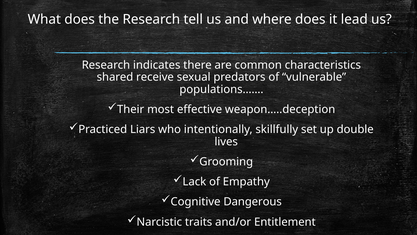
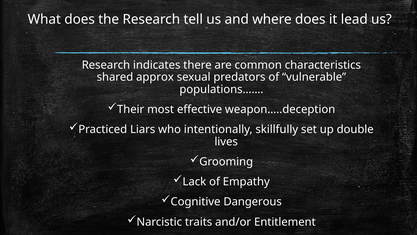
receive: receive -> approx (155, 77)
